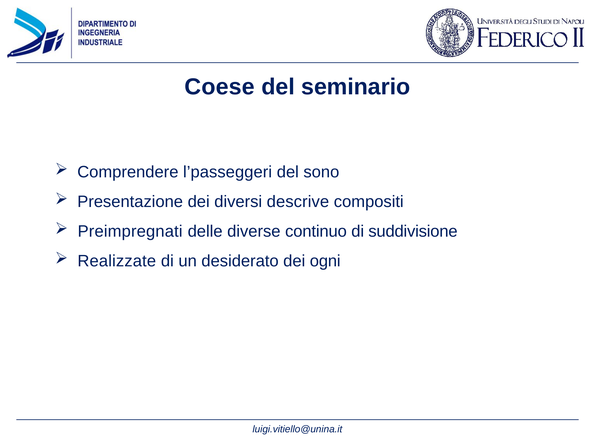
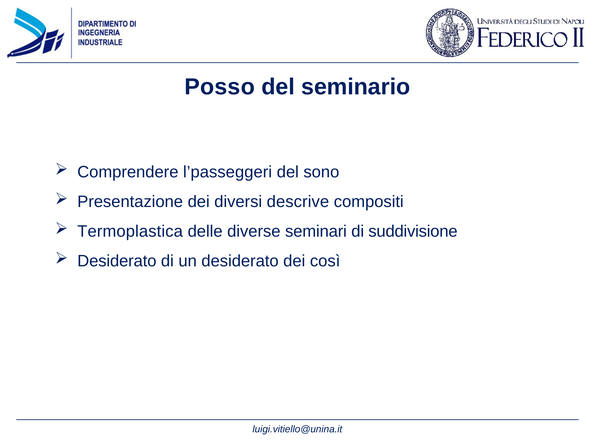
Coese: Coese -> Posso (220, 87)
Preimpregnati: Preimpregnati -> Termoplastica (130, 232)
continuo: continuo -> seminari (316, 232)
Realizzate: Realizzate -> Desiderato (117, 261)
ogni: ogni -> così (325, 261)
